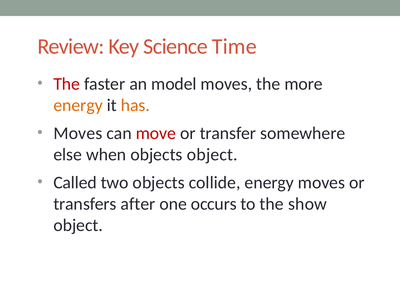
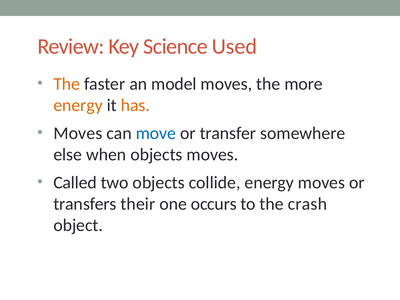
Time: Time -> Used (234, 47)
The colour: red -> orange (67, 84)
move colour: red -> blue (156, 133)
objects object: object -> moves (212, 155)
after: after -> their (138, 204)
show: show -> crash (307, 204)
